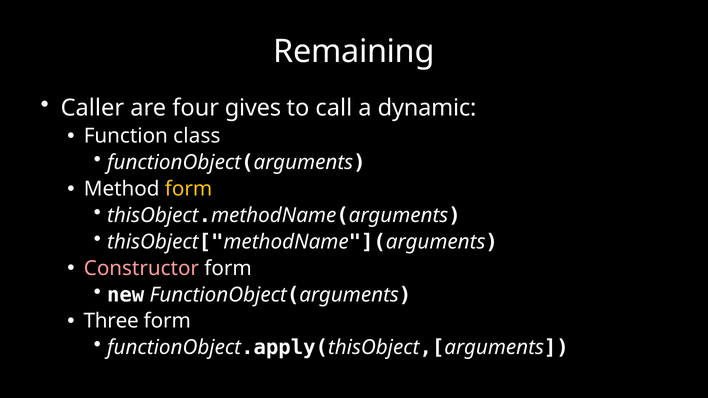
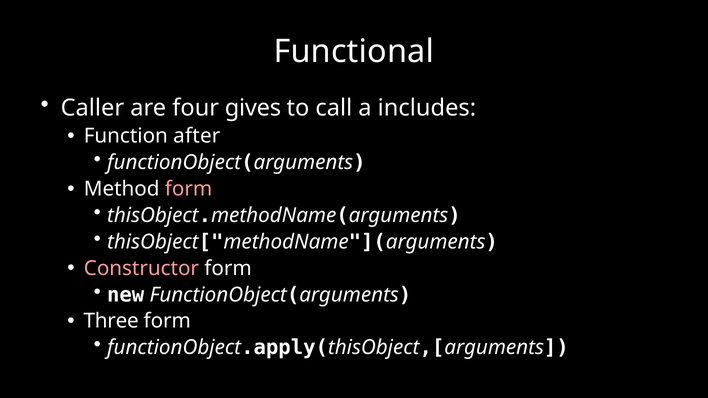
Remaining: Remaining -> Functional (354, 51)
dynamic: dynamic -> includes (427, 108)
class: class -> after (197, 136)
form colour: yellow -> pink (189, 189)
